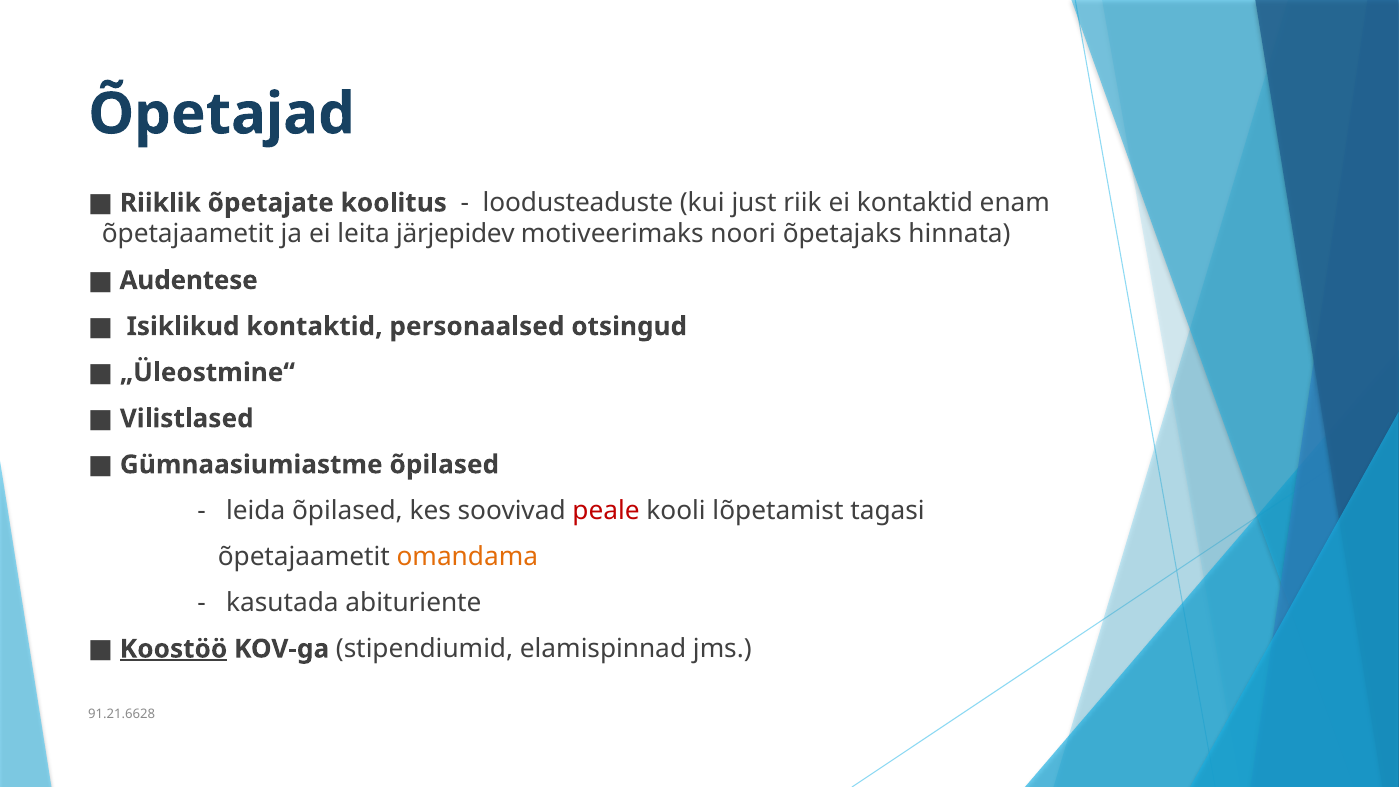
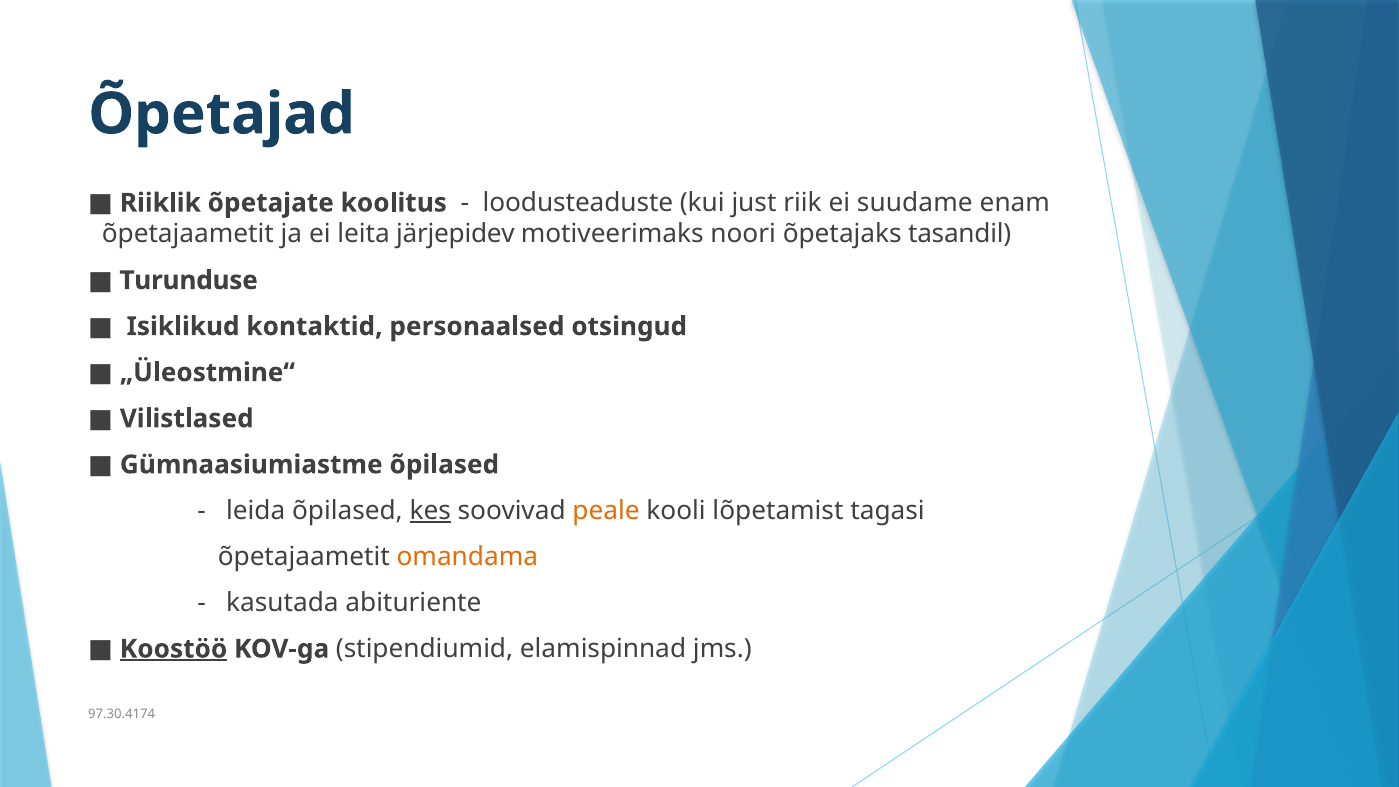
ei kontaktid: kontaktid -> suudame (915, 203)
hinnata: hinnata -> tasandil (960, 234)
Audentese: Audentese -> Turunduse (189, 280)
kes underline: none -> present (430, 511)
peale colour: red -> orange (606, 511)
91.21.6628: 91.21.6628 -> 97.30.4174 (122, 714)
